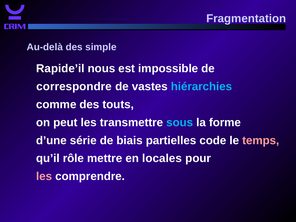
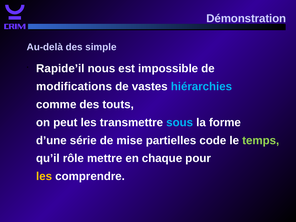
Fragmentation: Fragmentation -> Démonstration (246, 19)
correspondre: correspondre -> modifications (74, 87)
biais: biais -> mise (130, 140)
temps colour: pink -> light green (261, 140)
locales: locales -> chaque (162, 158)
les colour: pink -> yellow (44, 176)
